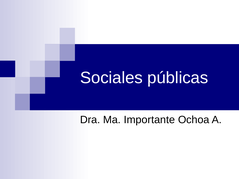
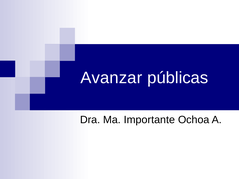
Sociales: Sociales -> Avanzar (111, 78)
